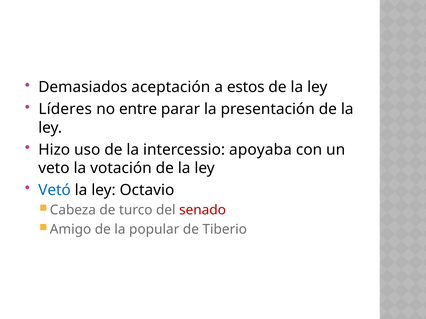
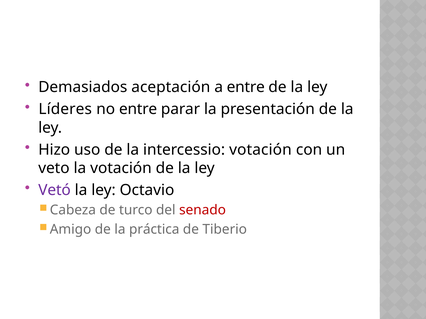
a estos: estos -> entre (246, 87)
intercessio apoyaba: apoyaba -> votación (260, 150)
Vetó colour: blue -> purple (55, 190)
popular: popular -> práctica (154, 230)
